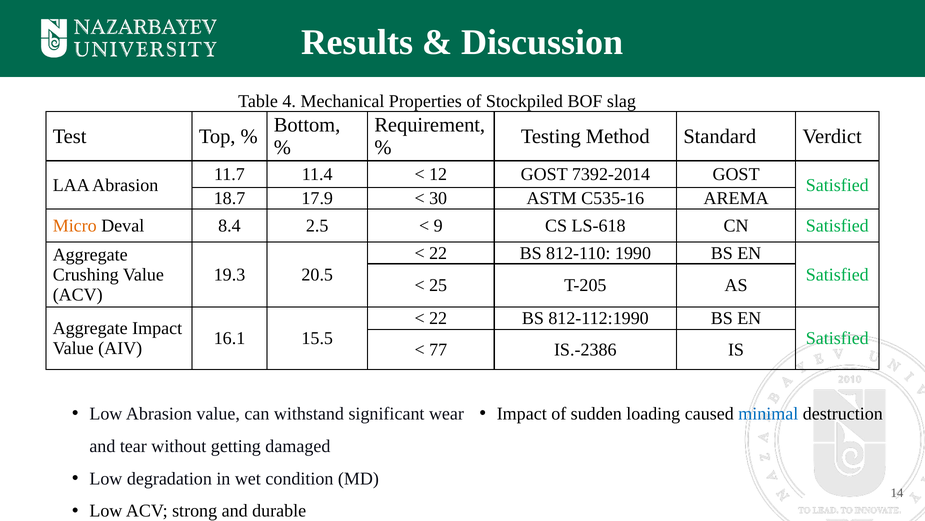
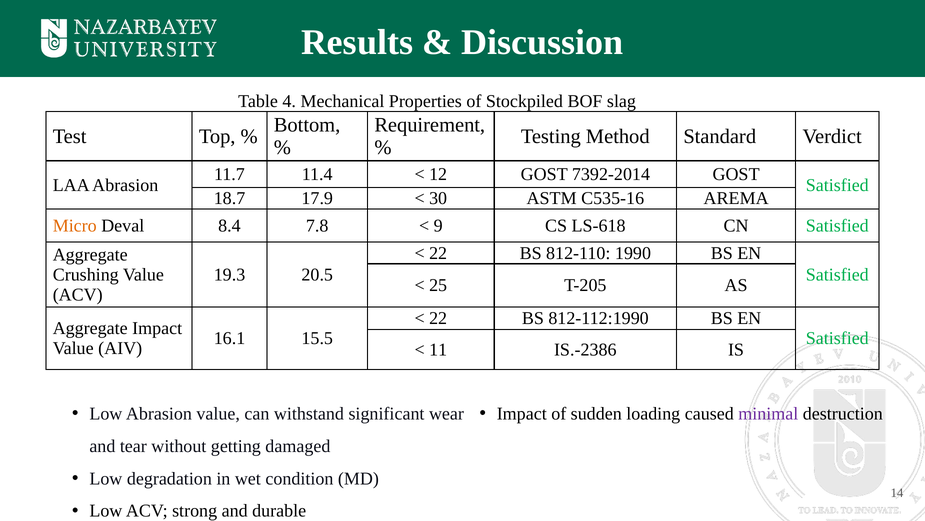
2.5: 2.5 -> 7.8 (317, 225)
77: 77 -> 11 (438, 349)
minimal colour: blue -> purple (768, 413)
